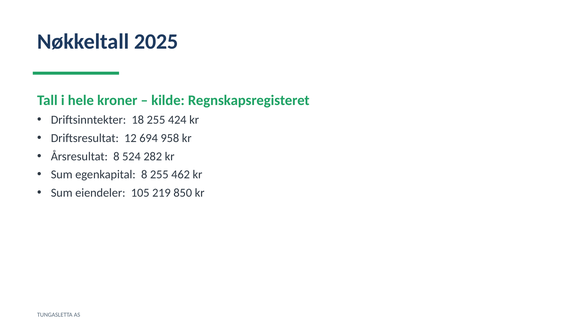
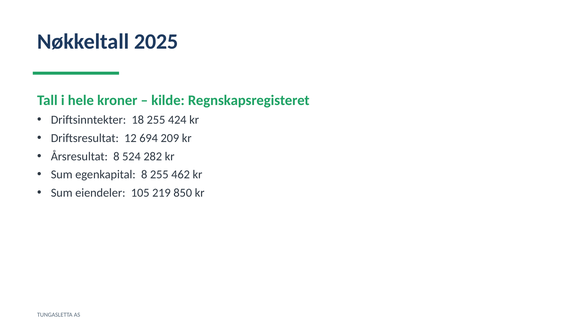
958: 958 -> 209 (170, 138)
